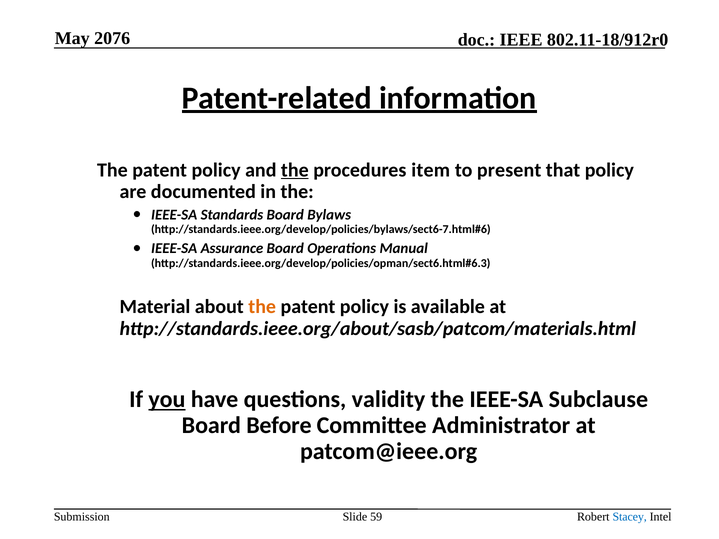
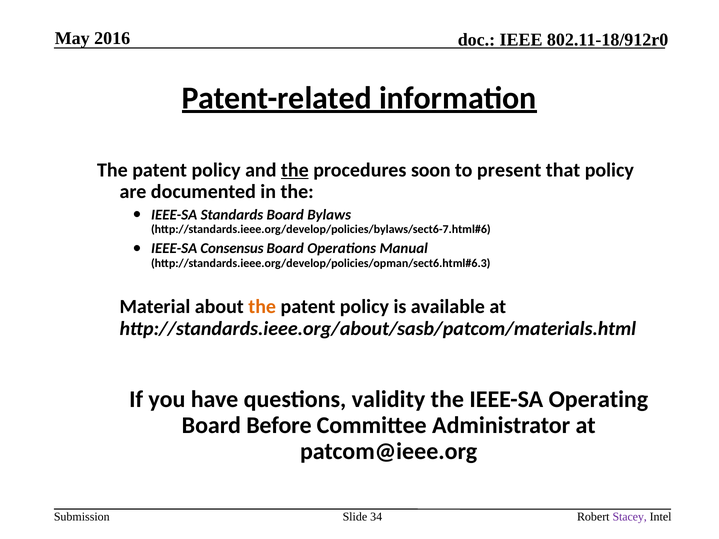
2076: 2076 -> 2016 (112, 38)
item: item -> soon (431, 170)
Assurance: Assurance -> Consensus (232, 249)
you underline: present -> none (167, 400)
Subclause: Subclause -> Operating (598, 400)
59: 59 -> 34 (376, 517)
Stacey colour: blue -> purple (630, 517)
